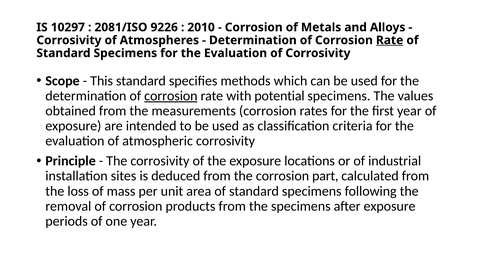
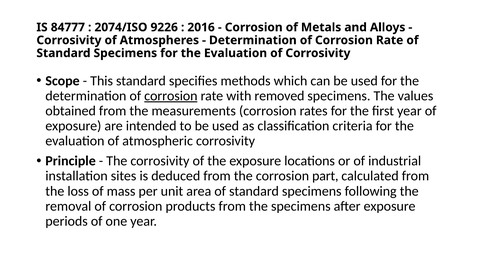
10297: 10297 -> 84777 (68, 27)
2081/ISO: 2081/ISO -> 2074/ISO (121, 27)
2010: 2010 -> 2016 (201, 27)
Rate underline: present -> none (390, 40)
potential: potential -> removed (279, 96)
